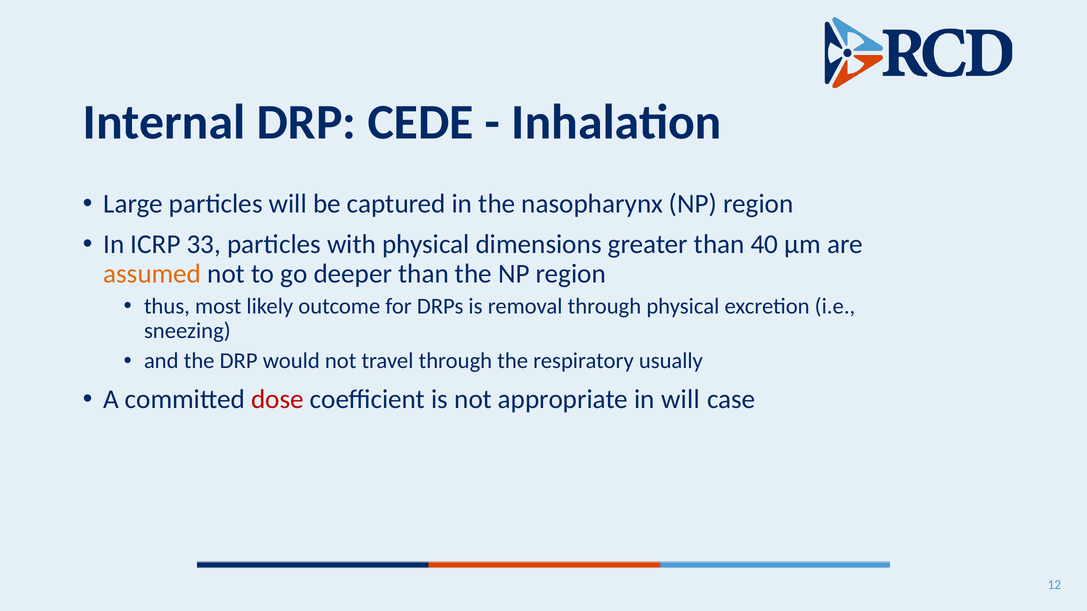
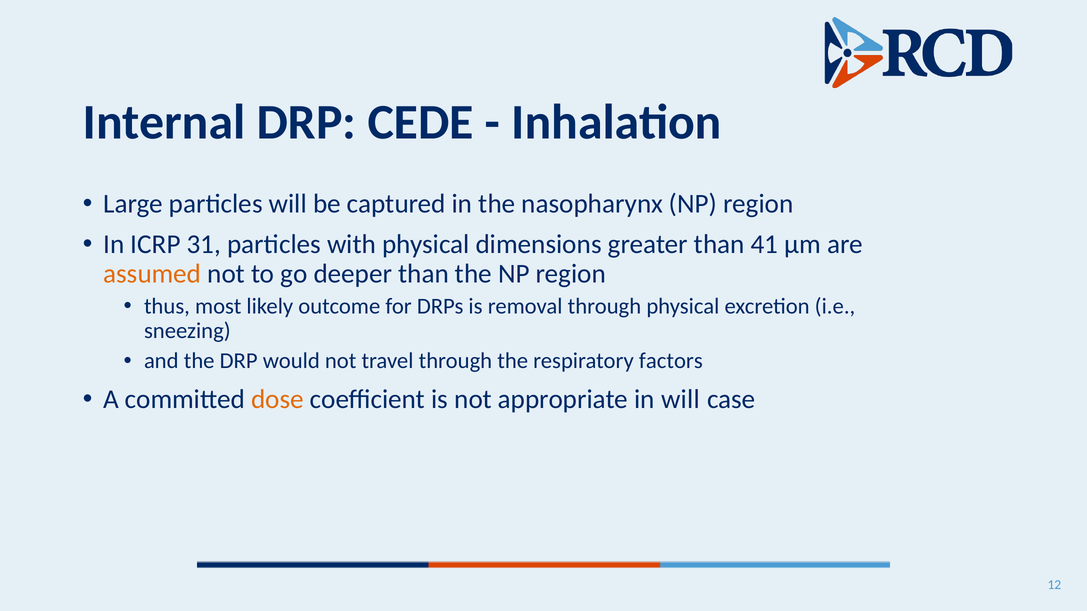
33: 33 -> 31 (204, 245)
40: 40 -> 41 (764, 245)
usually: usually -> factors (671, 361)
dose colour: red -> orange (278, 399)
